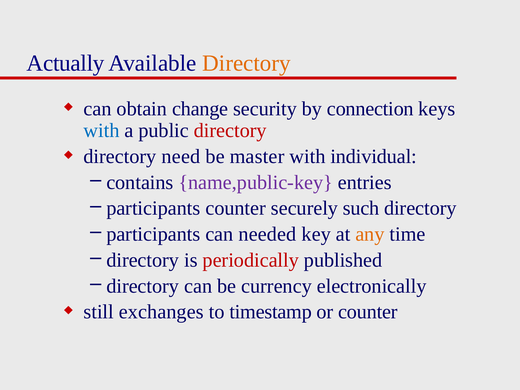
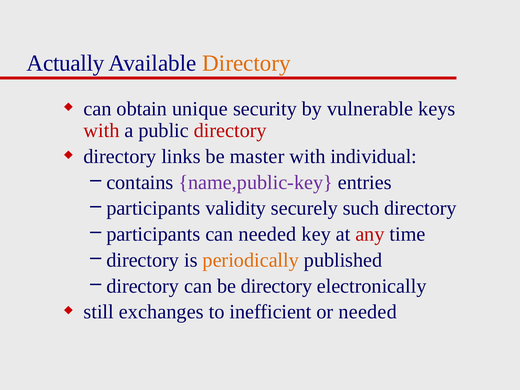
change: change -> unique (200, 109)
connection: connection -> vulnerable (370, 109)
with colour: blue -> red (102, 131)
need: need -> links (181, 157)
participants counter: counter -> validity (236, 208)
any colour: orange -> red (370, 234)
periodically colour: red -> orange (251, 260)
be currency: currency -> directory (277, 286)
timestamp: timestamp -> inefficient (271, 312)
or counter: counter -> needed (368, 312)
